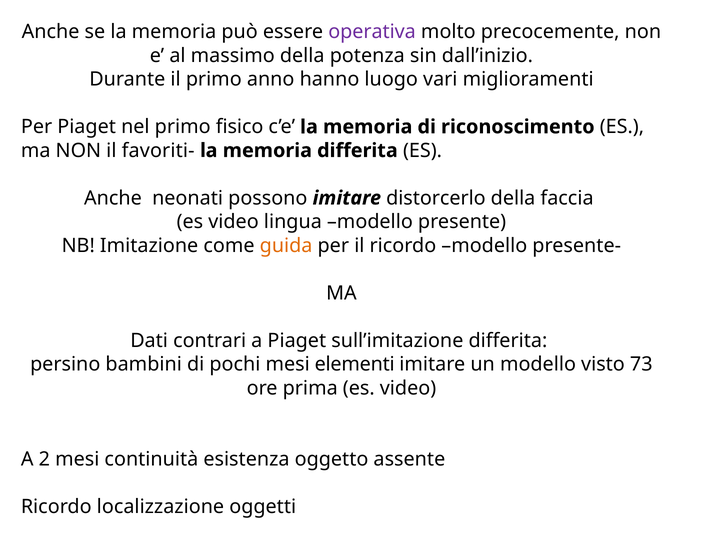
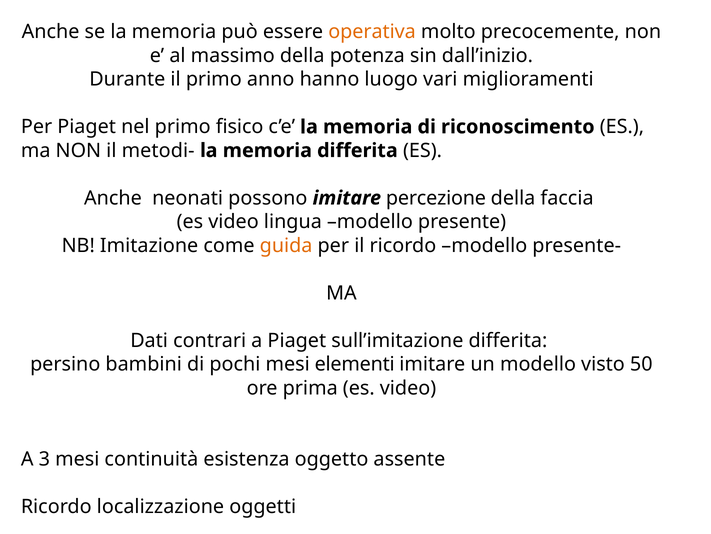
operativa colour: purple -> orange (372, 32)
favoriti-: favoriti- -> metodi- (158, 150)
distorcerlo: distorcerlo -> percezione (436, 198)
73: 73 -> 50 (641, 364)
2: 2 -> 3 (44, 459)
